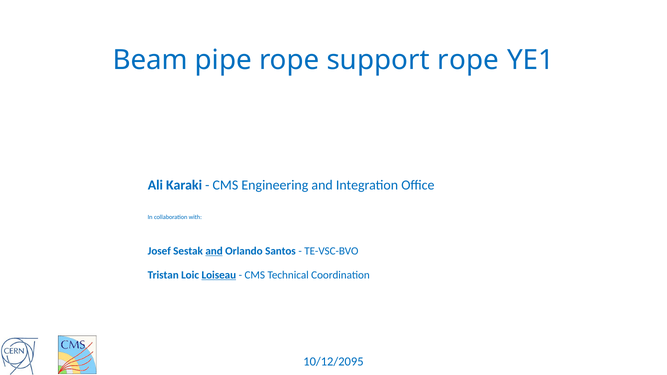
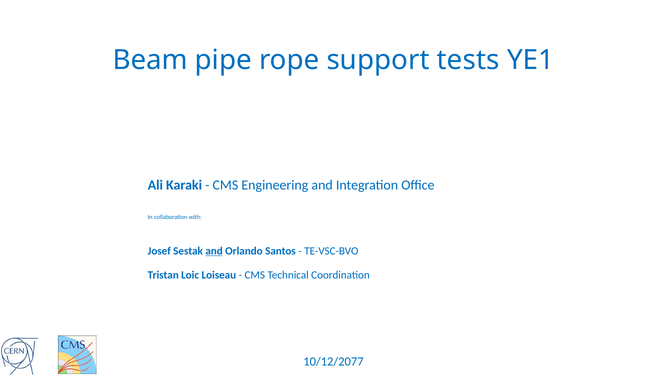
support rope: rope -> tests (468, 60)
Loiseau underline: present -> none (219, 275)
10/12/2095: 10/12/2095 -> 10/12/2077 (333, 362)
